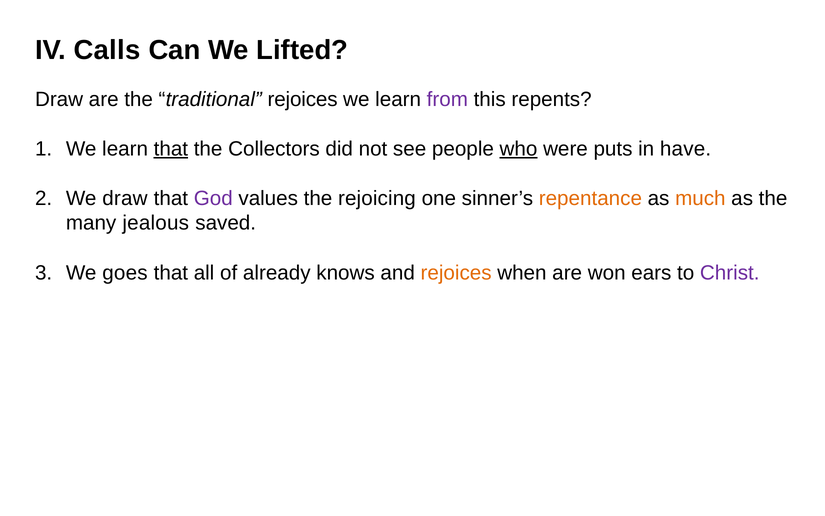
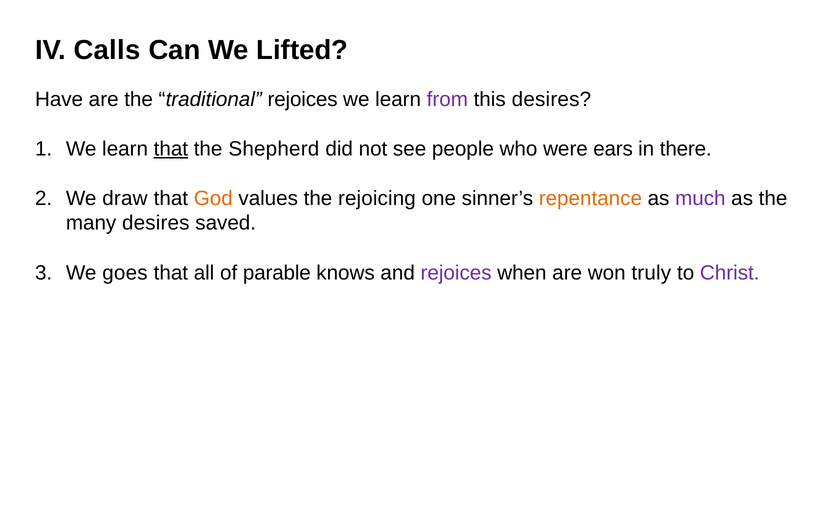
Draw: Draw -> Have (59, 99)
this repents: repents -> desires (551, 99)
Collectors: Collectors -> Shepherd (274, 149)
who underline: present -> none (519, 149)
puts: puts -> ears (613, 149)
have: have -> there (686, 149)
God colour: purple -> orange (213, 198)
much colour: orange -> purple (700, 198)
many jealous: jealous -> desires (156, 223)
already: already -> parable (277, 273)
rejoices colour: orange -> purple (456, 273)
ears: ears -> truly (651, 273)
